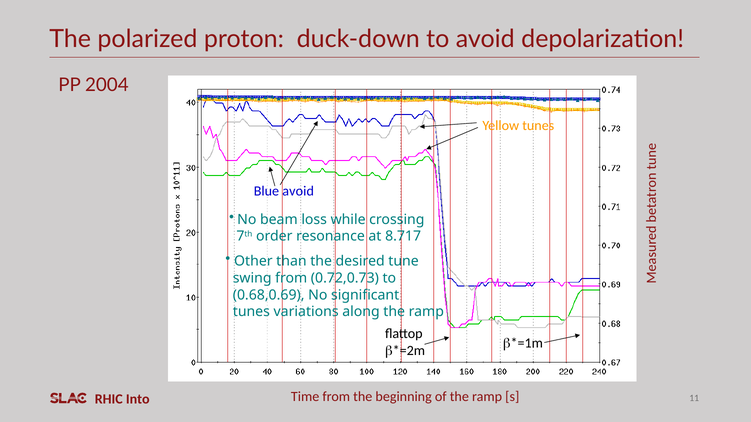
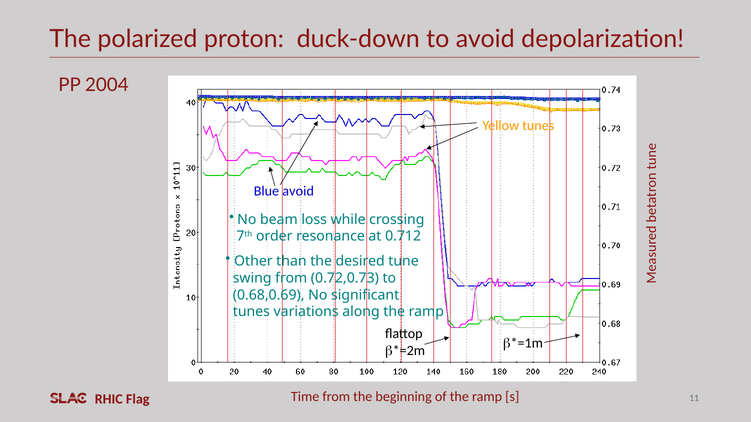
8.717: 8.717 -> 0.712 (403, 237)
Into: Into -> Flag (138, 399)
